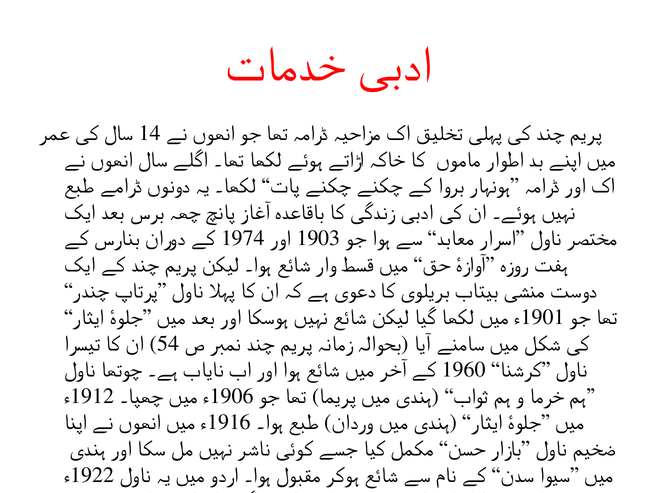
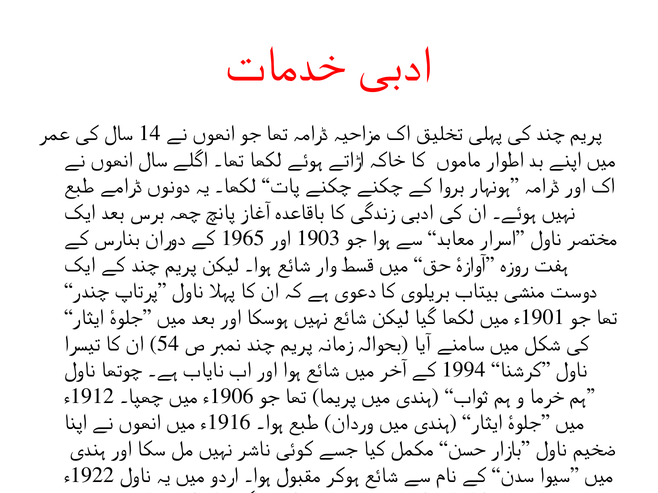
1974: 1974 -> 1965 (243, 238)
1960: 1960 -> 1994 (464, 370)
